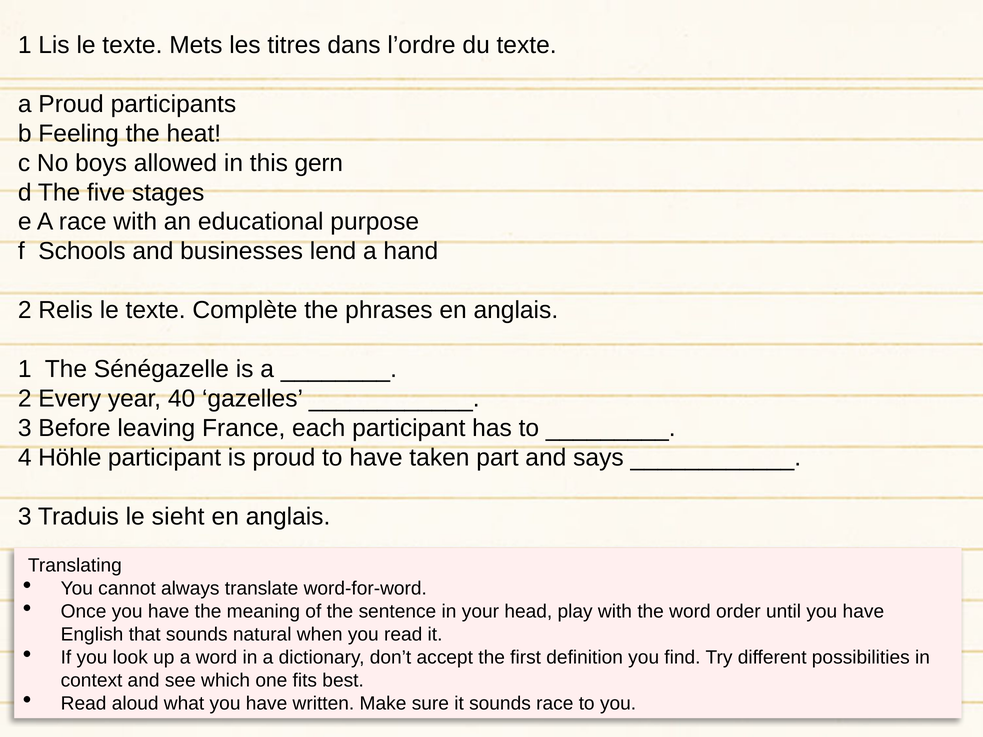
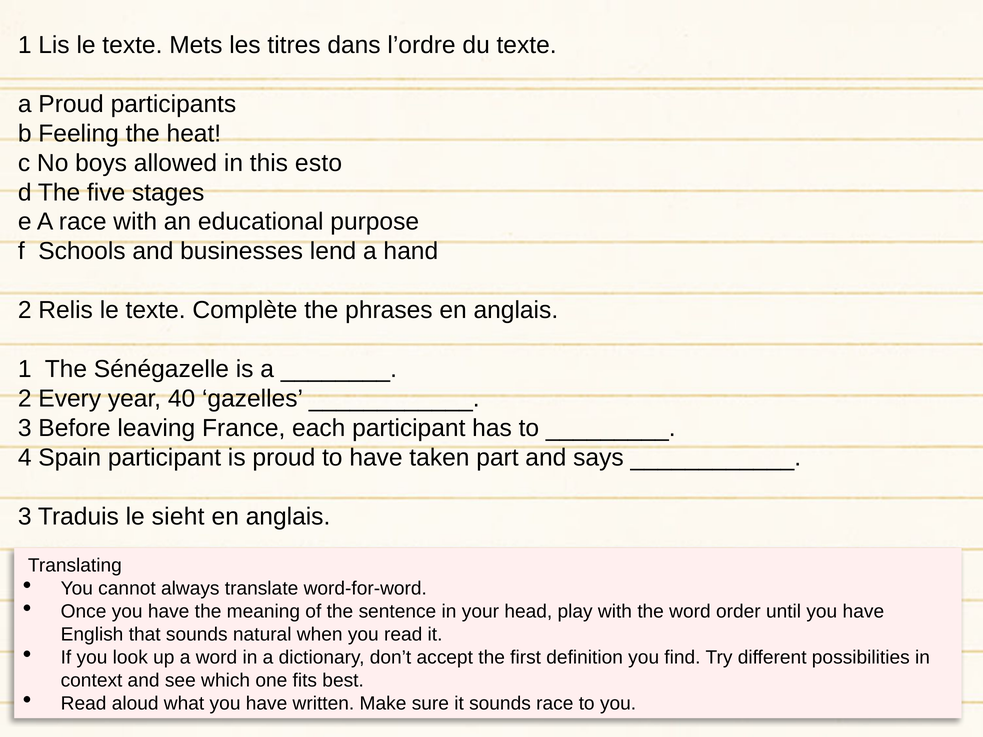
gern: gern -> esto (319, 163)
Höhle: Höhle -> Spain (70, 458)
